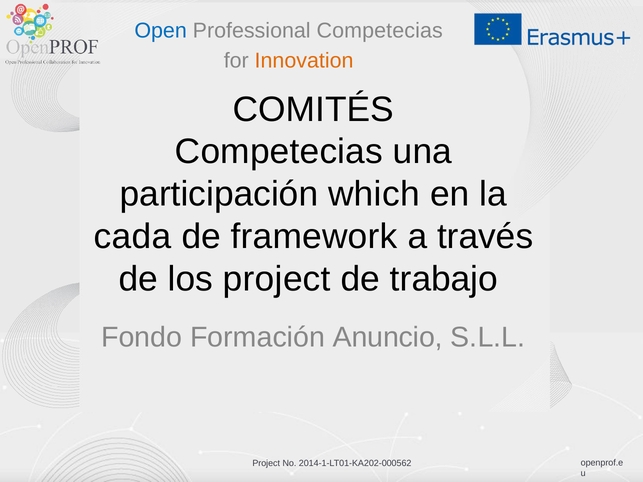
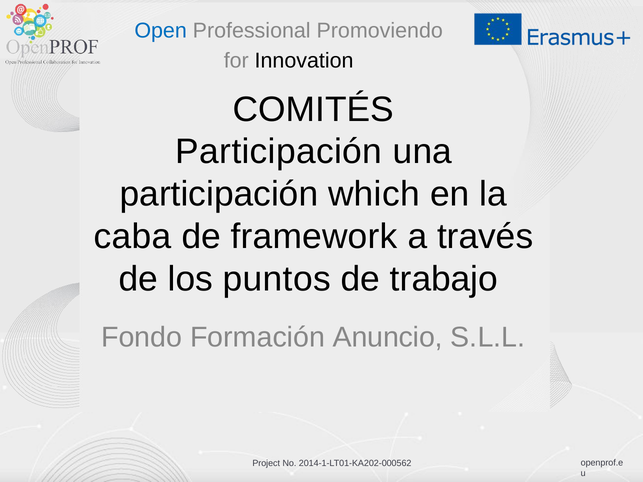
Professional Competecias: Competecias -> Promoviendo (380, 31)
Innovation colour: orange -> black (304, 61)
Competecias: Competecias -> Participación (279, 152)
cada: cada -> caba (132, 237)
los project: project -> puntos (277, 279)
